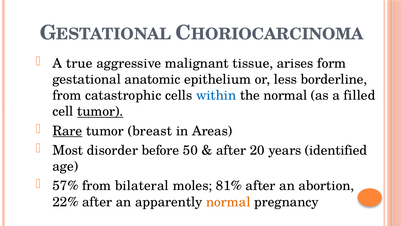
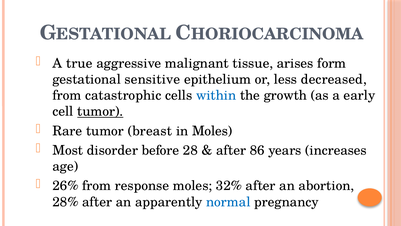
anatomic: anatomic -> sensitive (152, 79)
borderline: borderline -> decreased (334, 79)
the normal: normal -> growth (285, 95)
filled: filled -> early (360, 95)
Rare underline: present -> none (67, 131)
in Areas: Areas -> Moles (212, 131)
50: 50 -> 28 (190, 150)
20: 20 -> 86 (257, 150)
identified: identified -> increases (336, 150)
57%: 57% -> 26% (66, 186)
bilateral: bilateral -> response (142, 186)
81%: 81% -> 32% (229, 186)
22%: 22% -> 28% (66, 202)
normal colour: orange -> blue (228, 202)
